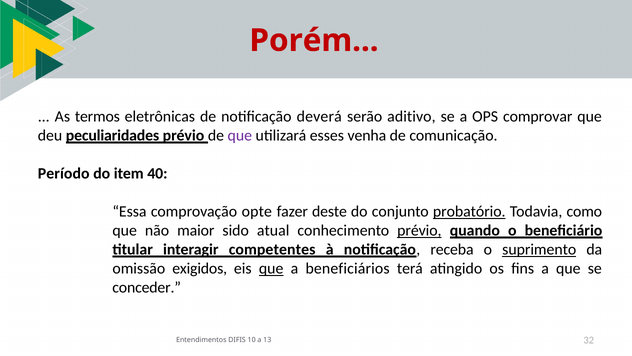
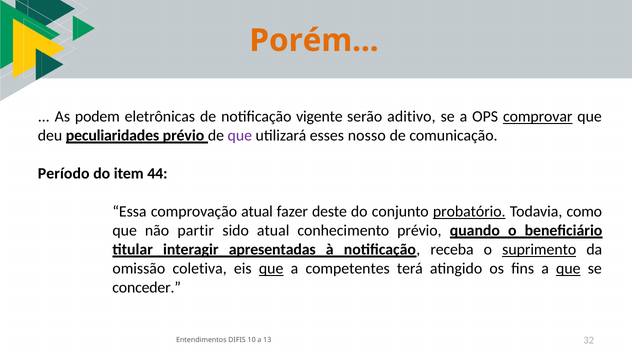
Porém colour: red -> orange (314, 40)
termos: termos -> podem (97, 117)
deverá: deverá -> vigente (319, 117)
comprovar underline: none -> present (538, 117)
venha: venha -> nosso (367, 135)
40: 40 -> 44 (157, 173)
comprovação opte: opte -> atual (257, 211)
maior: maior -> partir (196, 230)
prévio underline: present -> none (419, 230)
competentes: competentes -> apresentadas (272, 249)
exigidos: exigidos -> coletiva (200, 268)
beneficiários: beneficiários -> competentes (348, 268)
que underline: none -> present (568, 268)
